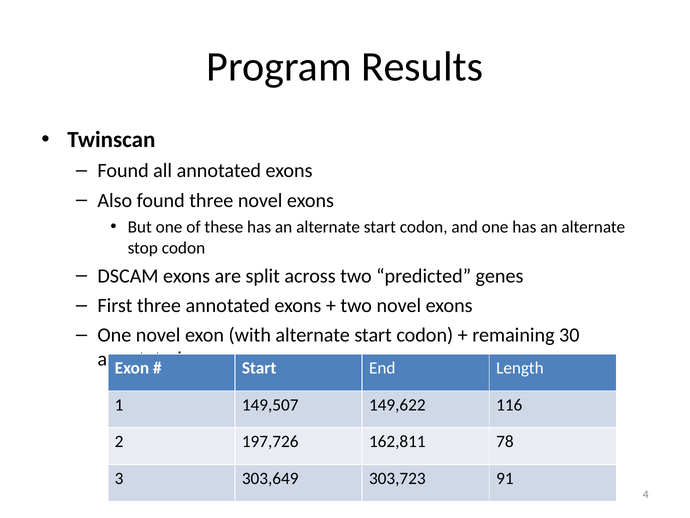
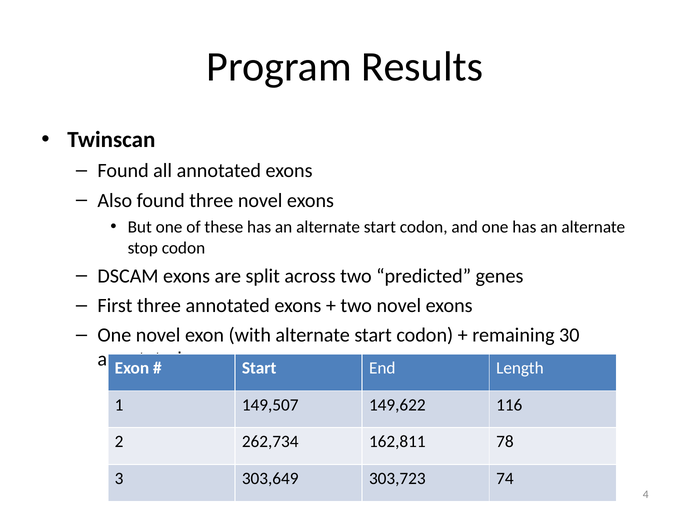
197,726: 197,726 -> 262,734 (270, 441)
91: 91 -> 74 (505, 478)
